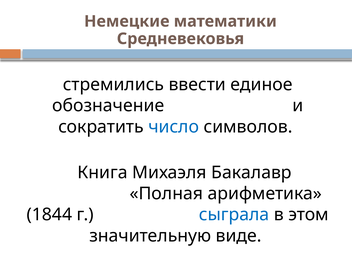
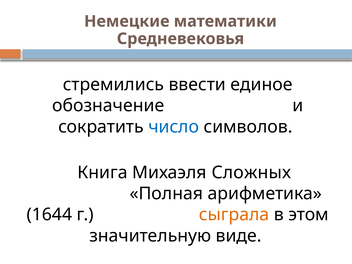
Бакалавр: Бакалавр -> Сложных (251, 172)
1844: 1844 -> 1644 (49, 215)
сыграла colour: blue -> orange (234, 215)
